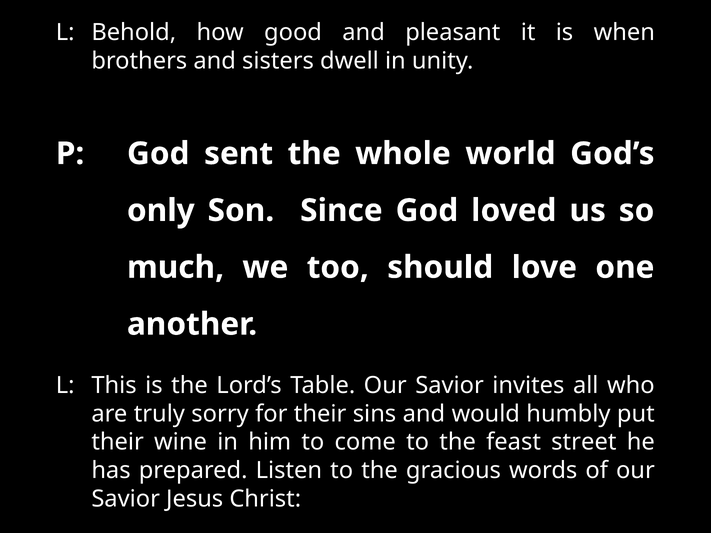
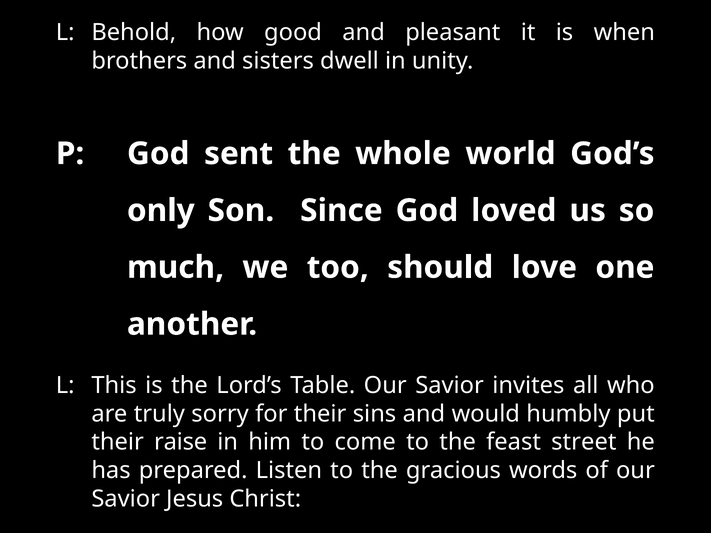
wine: wine -> raise (181, 442)
